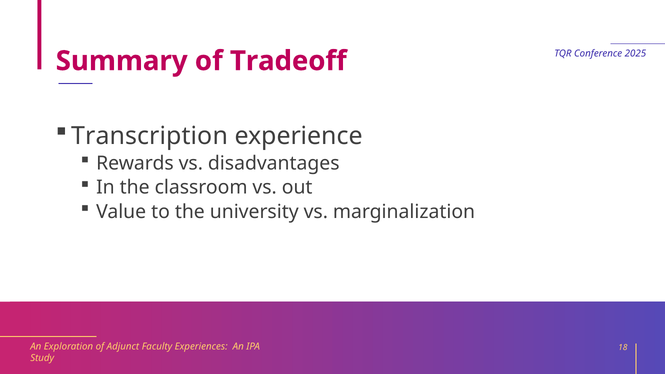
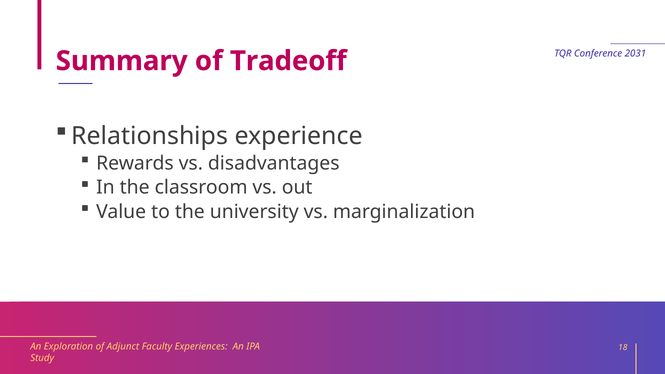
2025: 2025 -> 2031 (635, 53)
Transcription: Transcription -> Relationships (150, 136)
